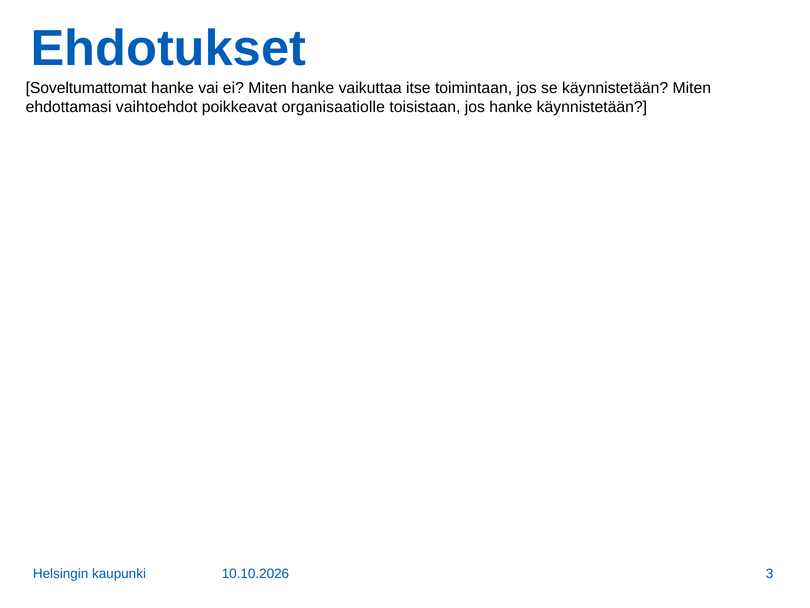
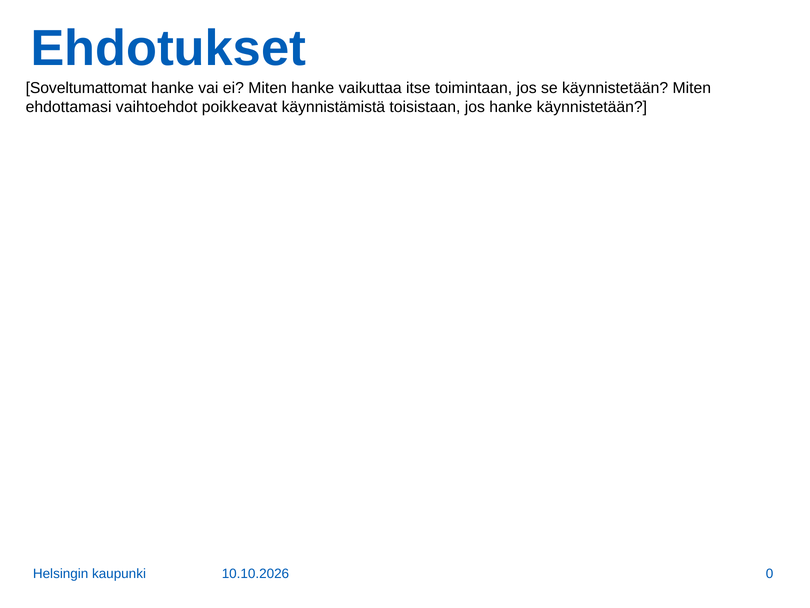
organisaatiolle: organisaatiolle -> käynnistämistä (333, 107)
3: 3 -> 0 (770, 573)
